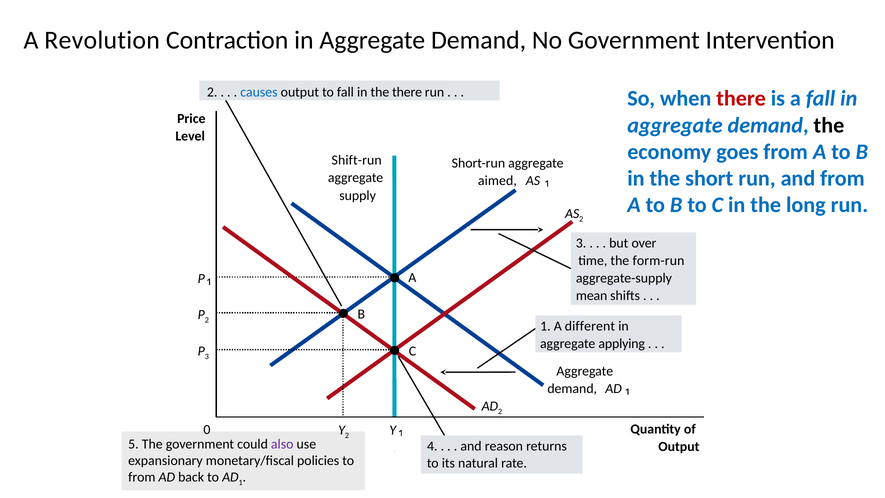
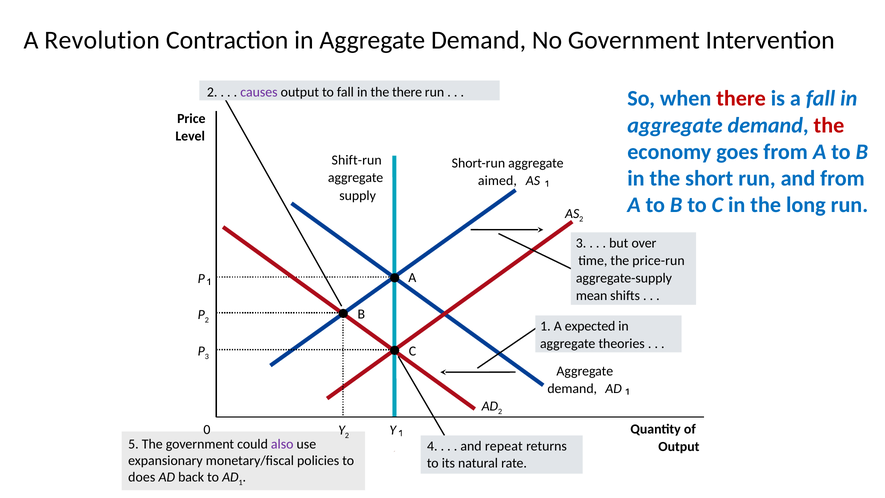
causes colour: blue -> purple (259, 92)
the colour: black -> red (829, 125)
form-run: form-run -> price-run (659, 260)
different: different -> expected (590, 326)
applying: applying -> theories (622, 343)
reason: reason -> repeat (504, 446)
from: from -> does (142, 477)
